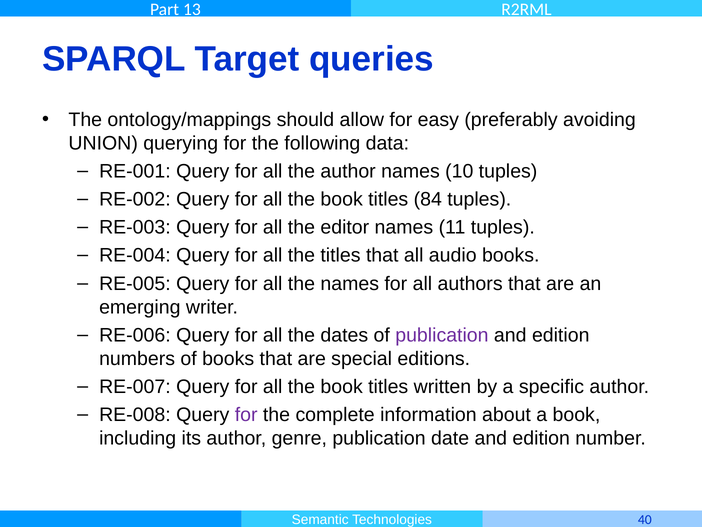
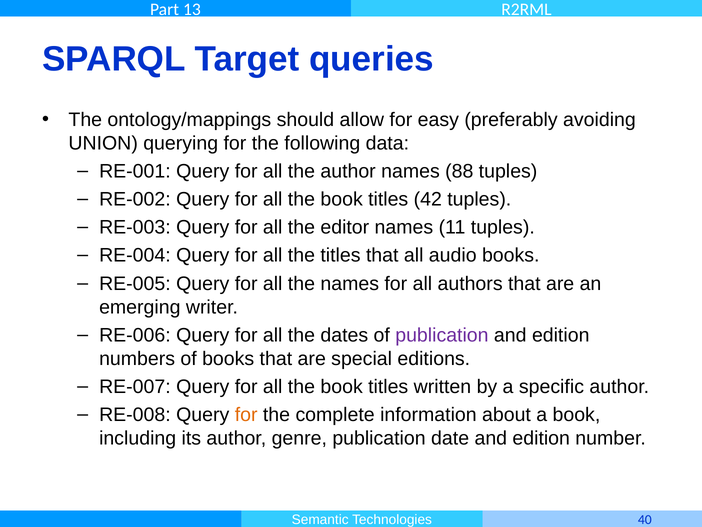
10: 10 -> 88 (459, 171)
84: 84 -> 42 (428, 199)
for colour: purple -> orange (246, 414)
